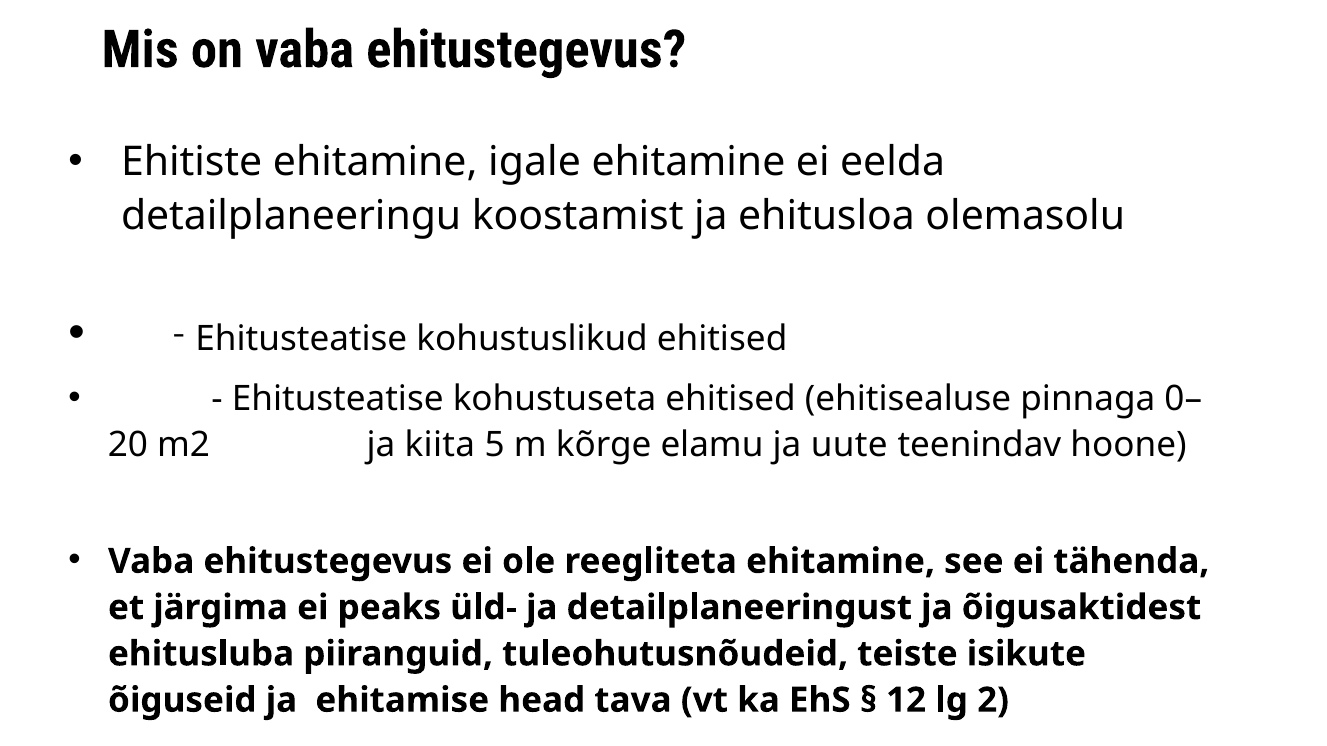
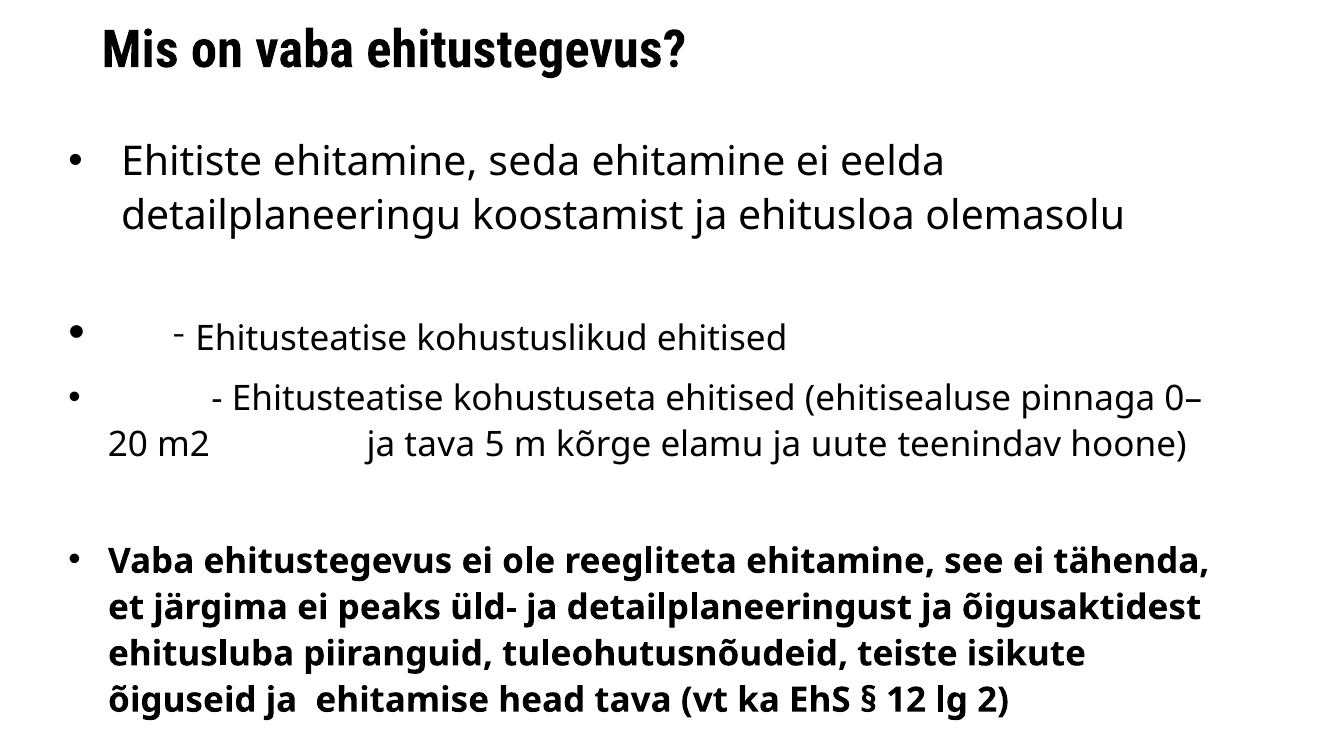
igale: igale -> seda (534, 162)
ja kiita: kiita -> tava (440, 445)
